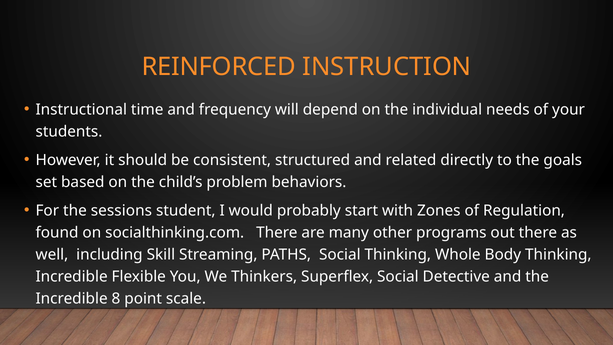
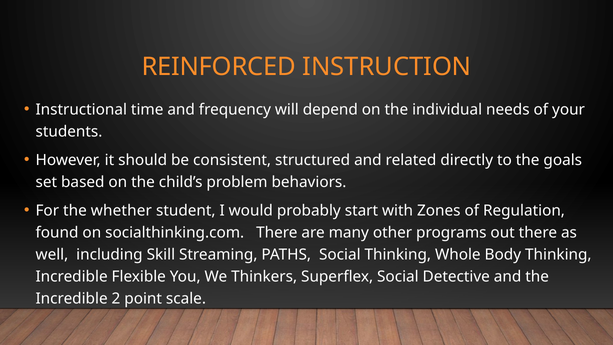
sessions: sessions -> whether (121, 210)
8: 8 -> 2 (116, 299)
